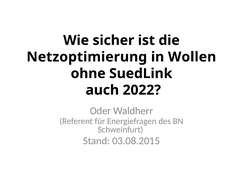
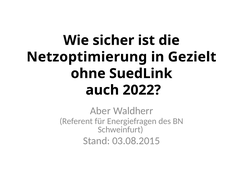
Wollen: Wollen -> Gezielt (192, 57)
Oder: Oder -> Aber (100, 111)
